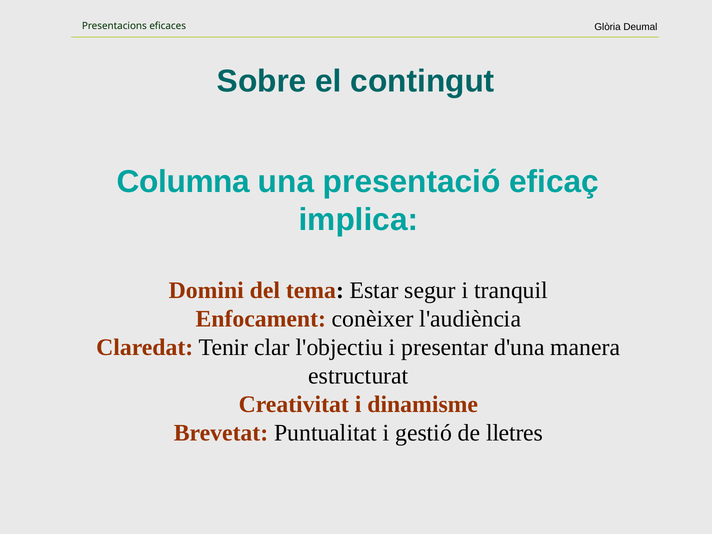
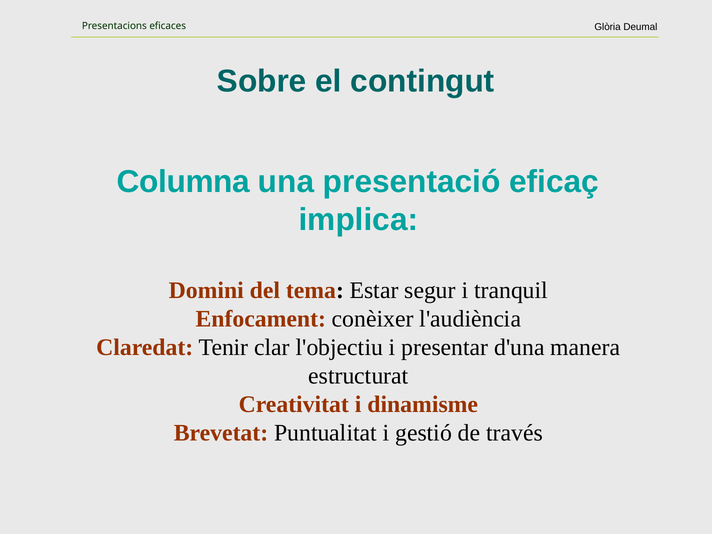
lletres: lletres -> través (515, 433)
